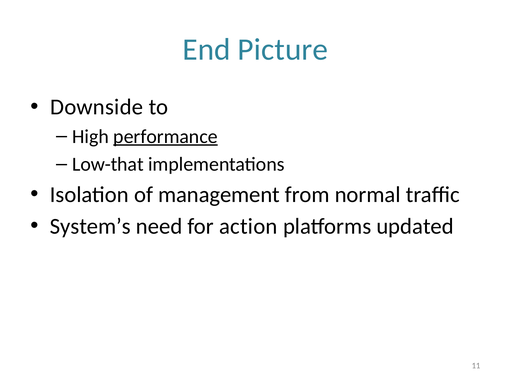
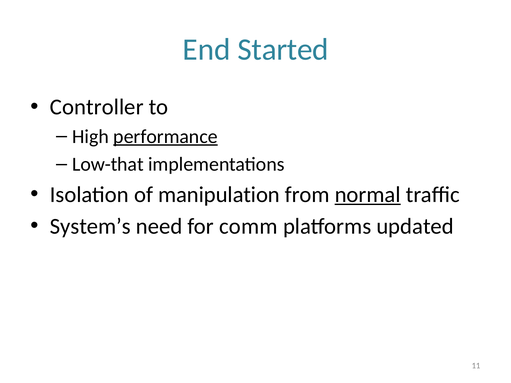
Picture: Picture -> Started (283, 49)
Downside: Downside -> Controller (97, 107)
management: management -> manipulation (219, 195)
normal underline: none -> present (368, 195)
action: action -> comm (248, 226)
